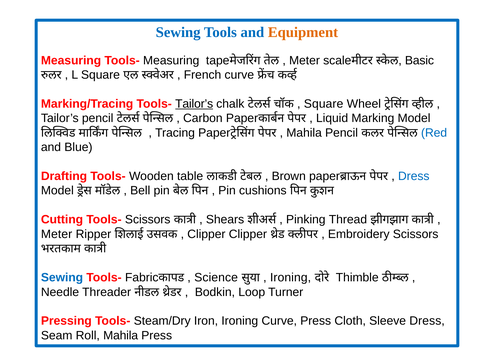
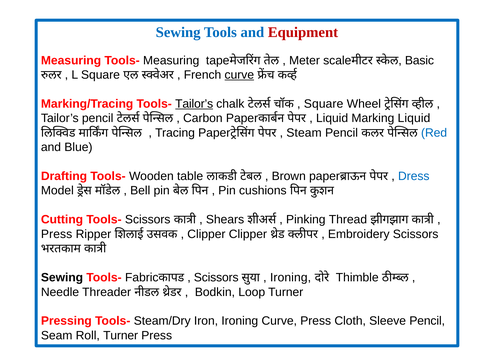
Equipment colour: orange -> red (303, 32)
curve underline: none -> present (239, 75)
Marking Model: Model -> Liquid (414, 118)
Mahila: Mahila -> Steam (304, 133)
Meter: Meter -> Press (57, 234)
Sewing colour: blue -> black (62, 277)
Science: Science -> Scissors (216, 277)
Sleeve Dress: Dress -> Pencil (427, 321)
Roll Mahila: Mahila -> Turner (121, 335)
